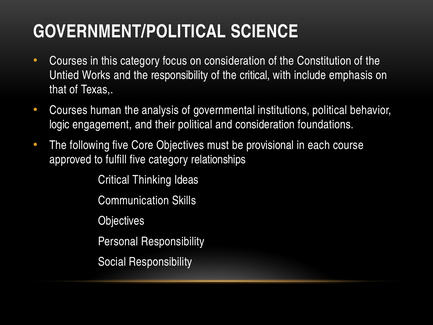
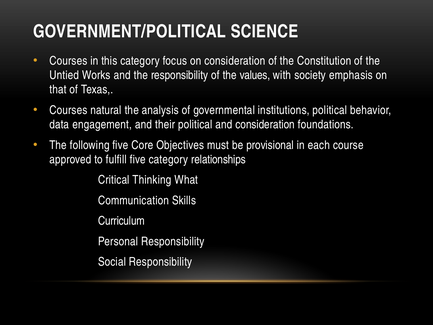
the critical: critical -> values (255, 75)
include: include -> society (310, 75)
human: human -> natural (106, 110)
logic: logic -> data (59, 125)
Ideas: Ideas -> What (186, 180)
Objectives: Objectives -> Curriculum (121, 221)
